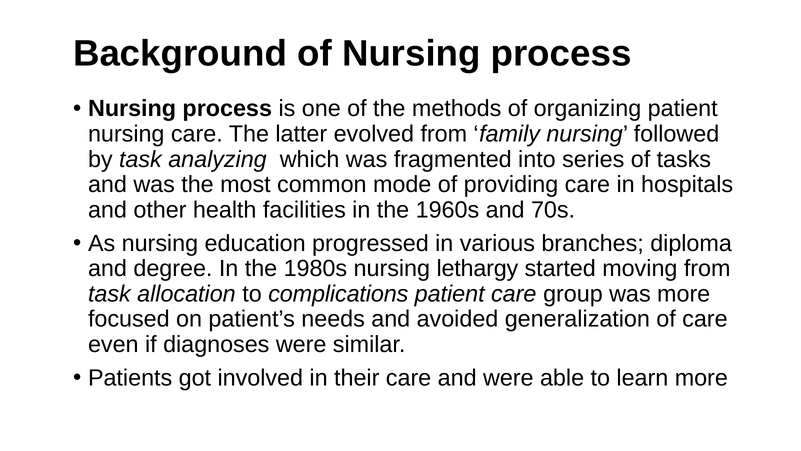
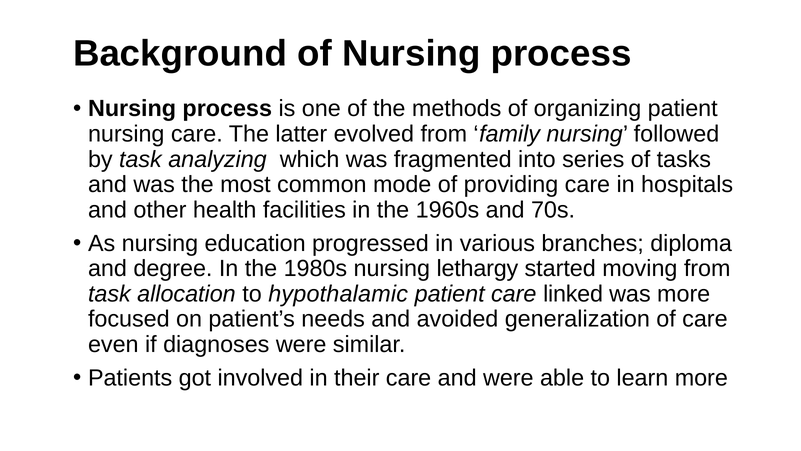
complications: complications -> hypothalamic (338, 294)
group: group -> linked (573, 294)
